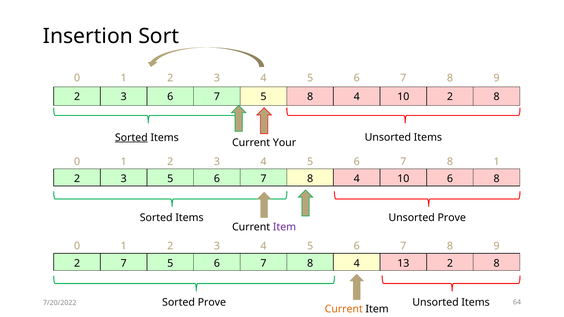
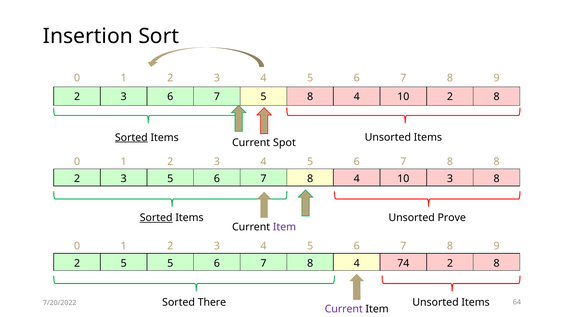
Your: Your -> Spot (284, 143)
8 1: 1 -> 8 (497, 162)
10 6: 6 -> 3 (450, 179)
Sorted underline: none -> present (156, 218)
2 7: 7 -> 5 (124, 263)
13: 13 -> 74 (403, 263)
Sorted Prove: Prove -> There (212, 303)
Current colour: orange -> purple (344, 309)
